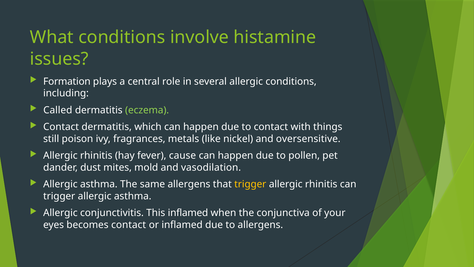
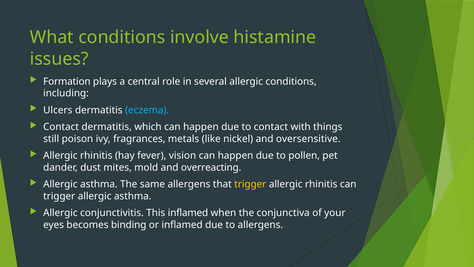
Called: Called -> Ulcers (58, 110)
eczema colour: light green -> light blue (147, 110)
cause: cause -> vision (183, 155)
vasodilation: vasodilation -> overreacting (211, 167)
becomes contact: contact -> binding (129, 225)
